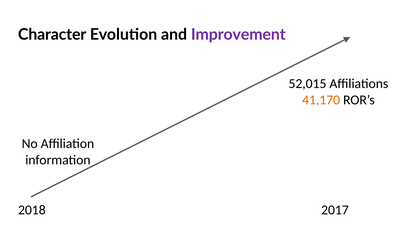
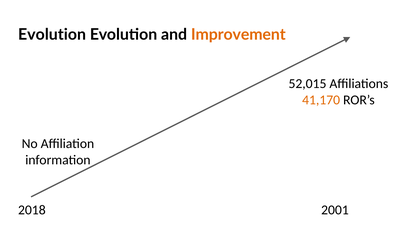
Character: Character -> Evolution (52, 35)
Improvement colour: purple -> orange (238, 35)
2017: 2017 -> 2001 (335, 210)
